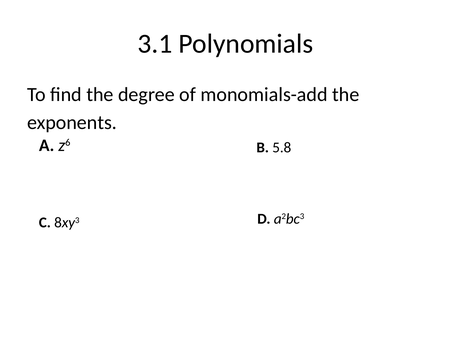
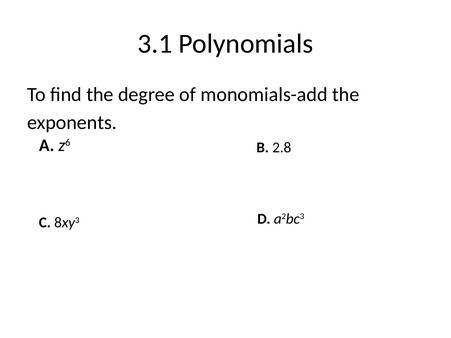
5.8: 5.8 -> 2.8 (282, 148)
